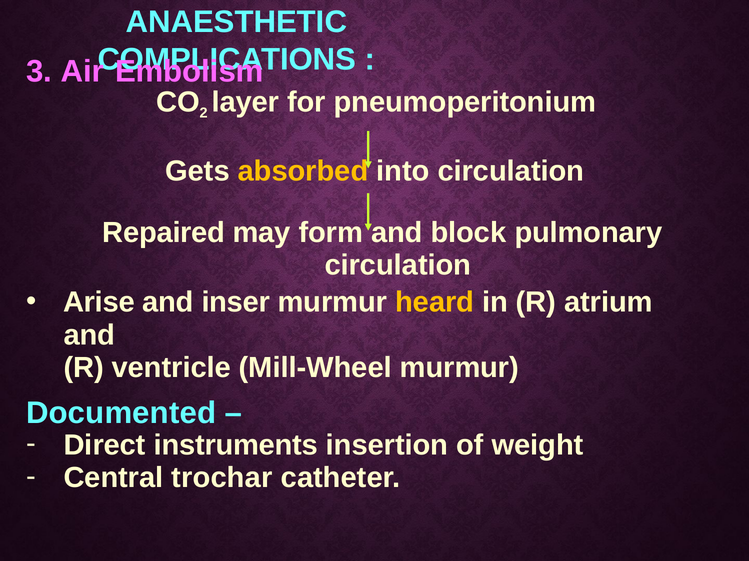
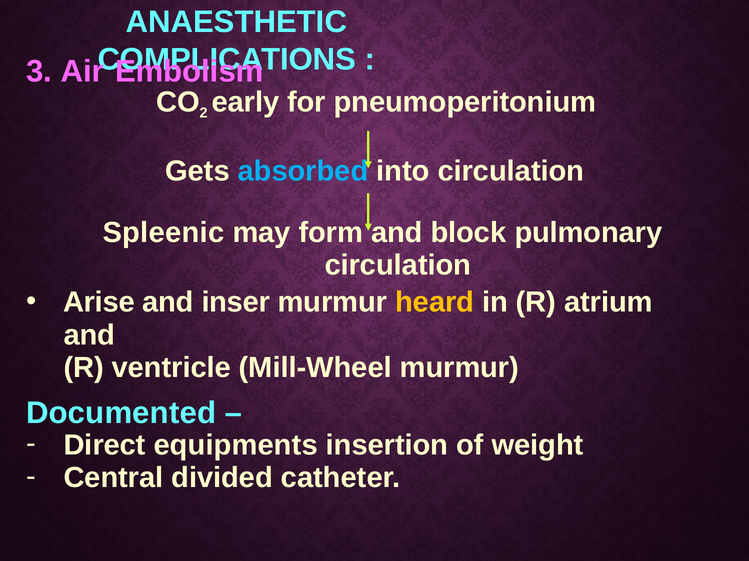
layer: layer -> early (245, 102)
absorbed colour: yellow -> light blue (303, 171)
Repaired: Repaired -> Spleenic (163, 233)
instruments: instruments -> equipments (236, 446)
trochar: trochar -> divided (222, 479)
